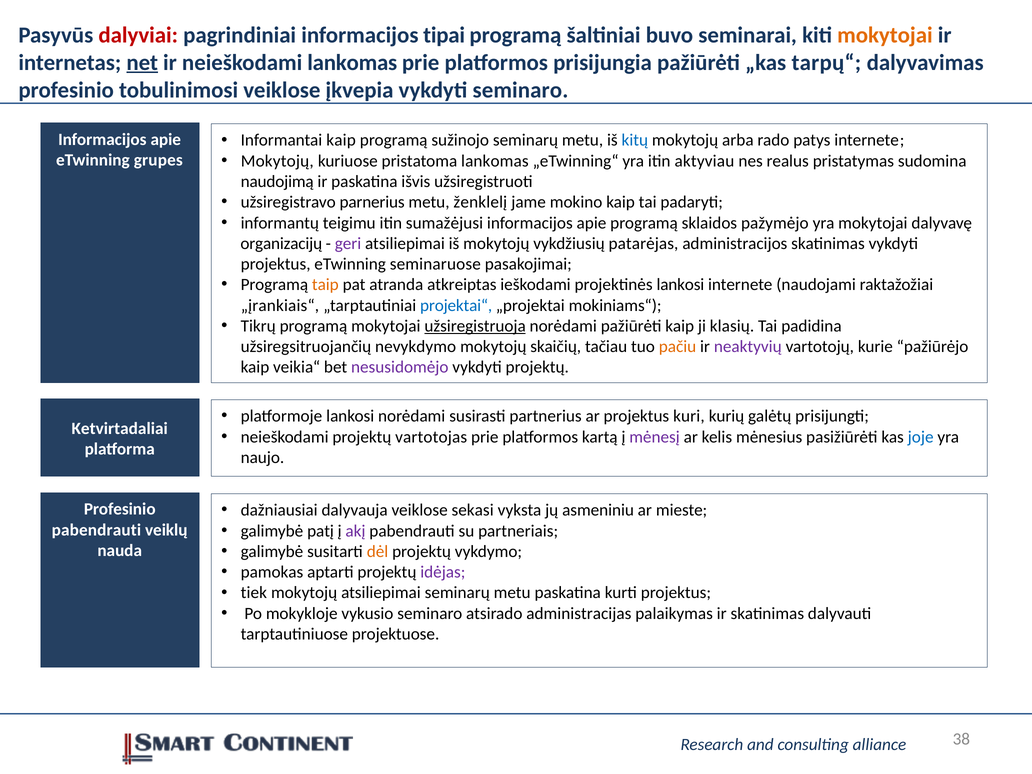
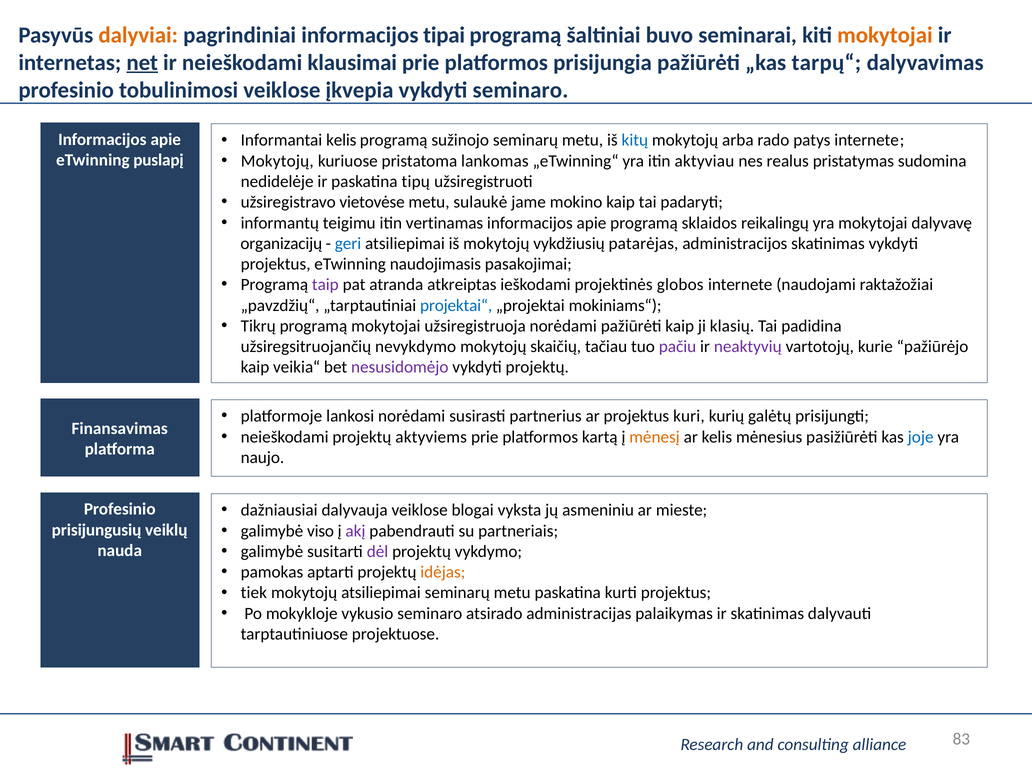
dalyviai colour: red -> orange (138, 35)
neieškodami lankomas: lankomas -> klausimai (352, 63)
Informantai kaip: kaip -> kelis (341, 140)
grupes: grupes -> puslapį (158, 160)
naudojimą: naudojimą -> nedidelėje (277, 182)
išvis: išvis -> tipų (416, 182)
parnerius: parnerius -> vietovėse (372, 202)
ženklelį: ženklelį -> sulaukė (480, 202)
sumažėjusi: sumažėjusi -> vertinamas (445, 223)
pažymėjo: pažymėjo -> reikalingų (775, 223)
geri colour: purple -> blue (348, 243)
seminaruose: seminaruose -> naudojimasis (435, 264)
taip colour: orange -> purple (325, 285)
projektinės lankosi: lankosi -> globos (680, 285)
„įrankiais“: „įrankiais“ -> „pavzdžių“ (280, 305)
užsiregistruoja underline: present -> none (475, 326)
pačiu colour: orange -> purple (678, 347)
Ketvirtadaliai: Ketvirtadaliai -> Finansavimas (120, 428)
vartotojas: vartotojas -> aktyviems (431, 437)
mėnesį colour: purple -> orange (654, 437)
sekasi: sekasi -> blogai (473, 510)
patį: patį -> viso (321, 531)
pabendrauti: pabendrauti -> prisijungusių (97, 530)
dėl colour: orange -> purple (377, 551)
idėjas colour: purple -> orange (443, 572)
38: 38 -> 83 (961, 739)
